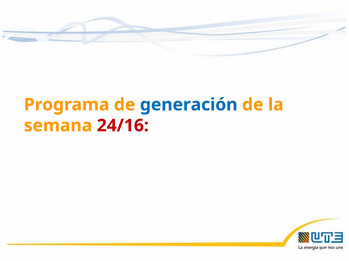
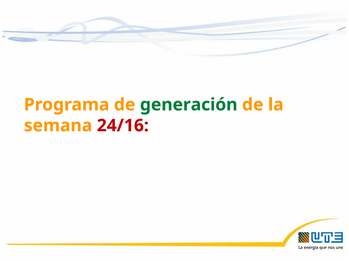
generación colour: blue -> green (189, 105)
